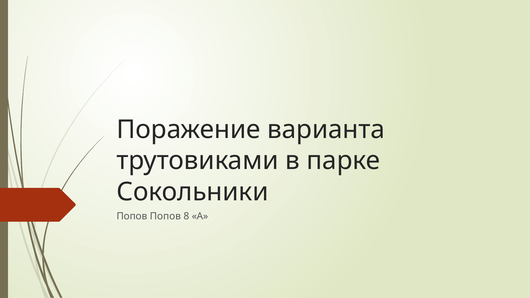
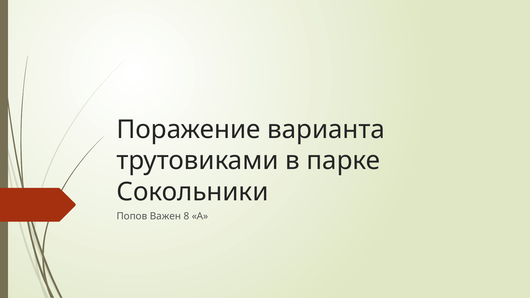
Попов Попов: Попов -> Важен (165, 216)
